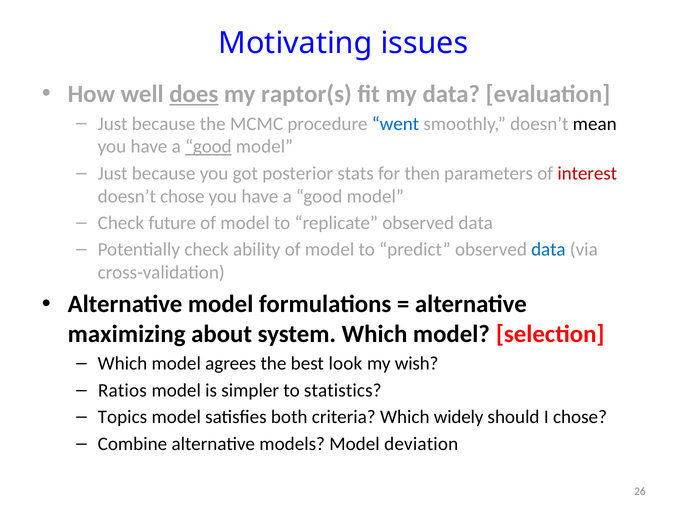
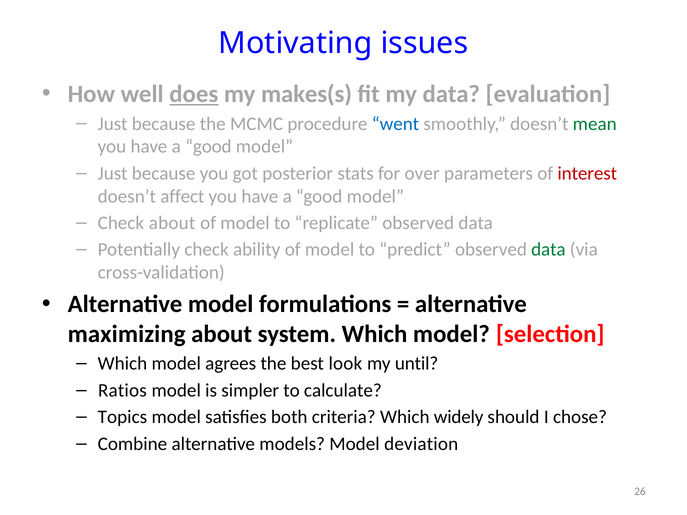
raptor(s: raptor(s -> makes(s (307, 94)
mean colour: black -> green (595, 124)
good underline: present -> none (208, 147)
then: then -> over (422, 173)
doesn’t chose: chose -> affect (182, 196)
Check future: future -> about (172, 223)
data colour: blue -> green (548, 250)
wish: wish -> until (417, 364)
statistics: statistics -> calculate (343, 391)
